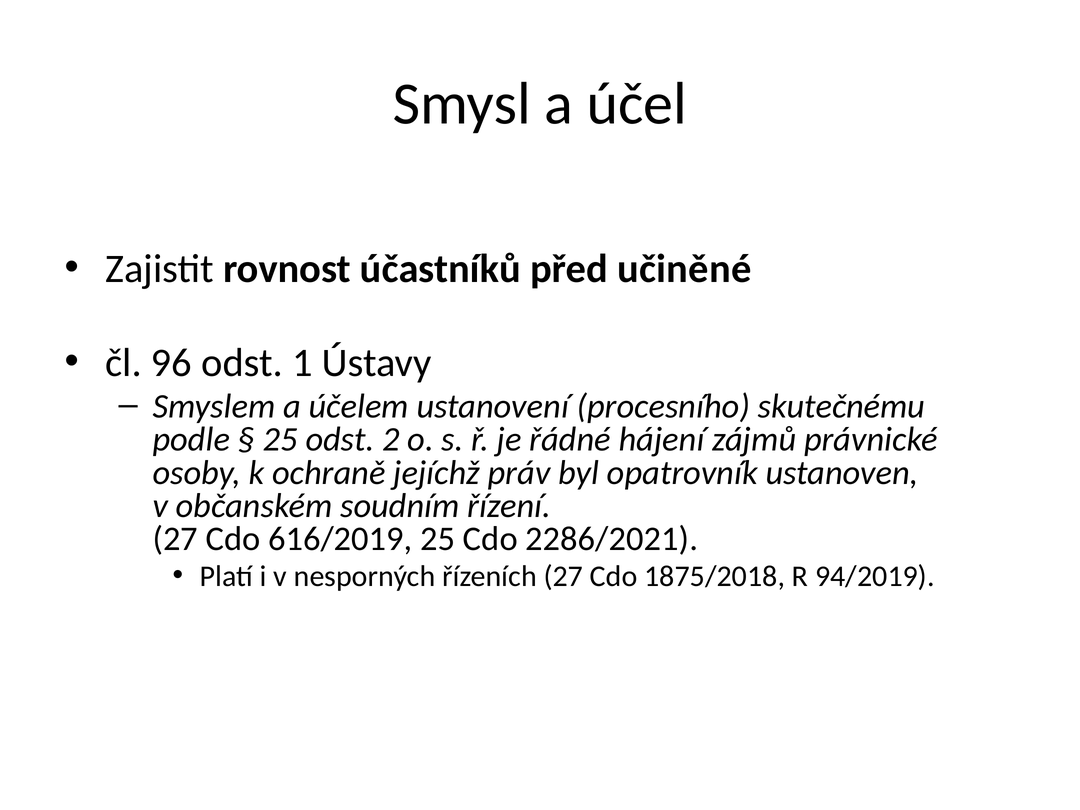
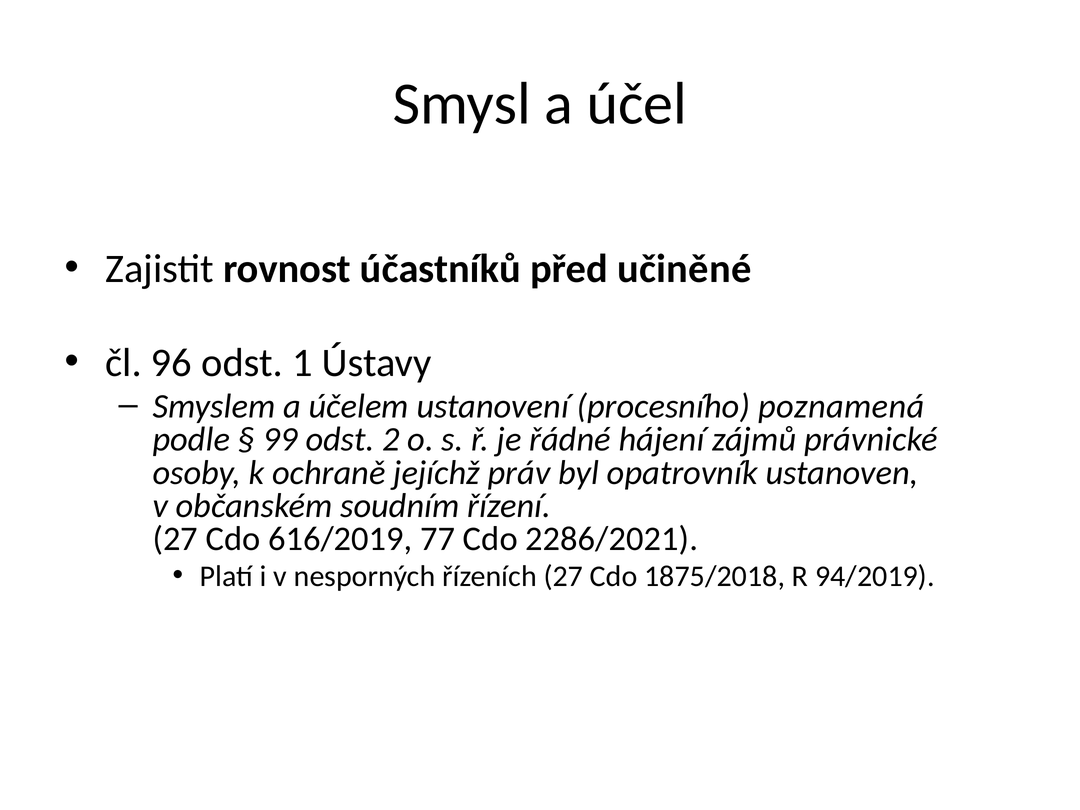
skutečnému: skutečnému -> poznamená (841, 406)
25: 25 -> 99 (280, 439)
616/2019 25: 25 -> 77 (438, 539)
